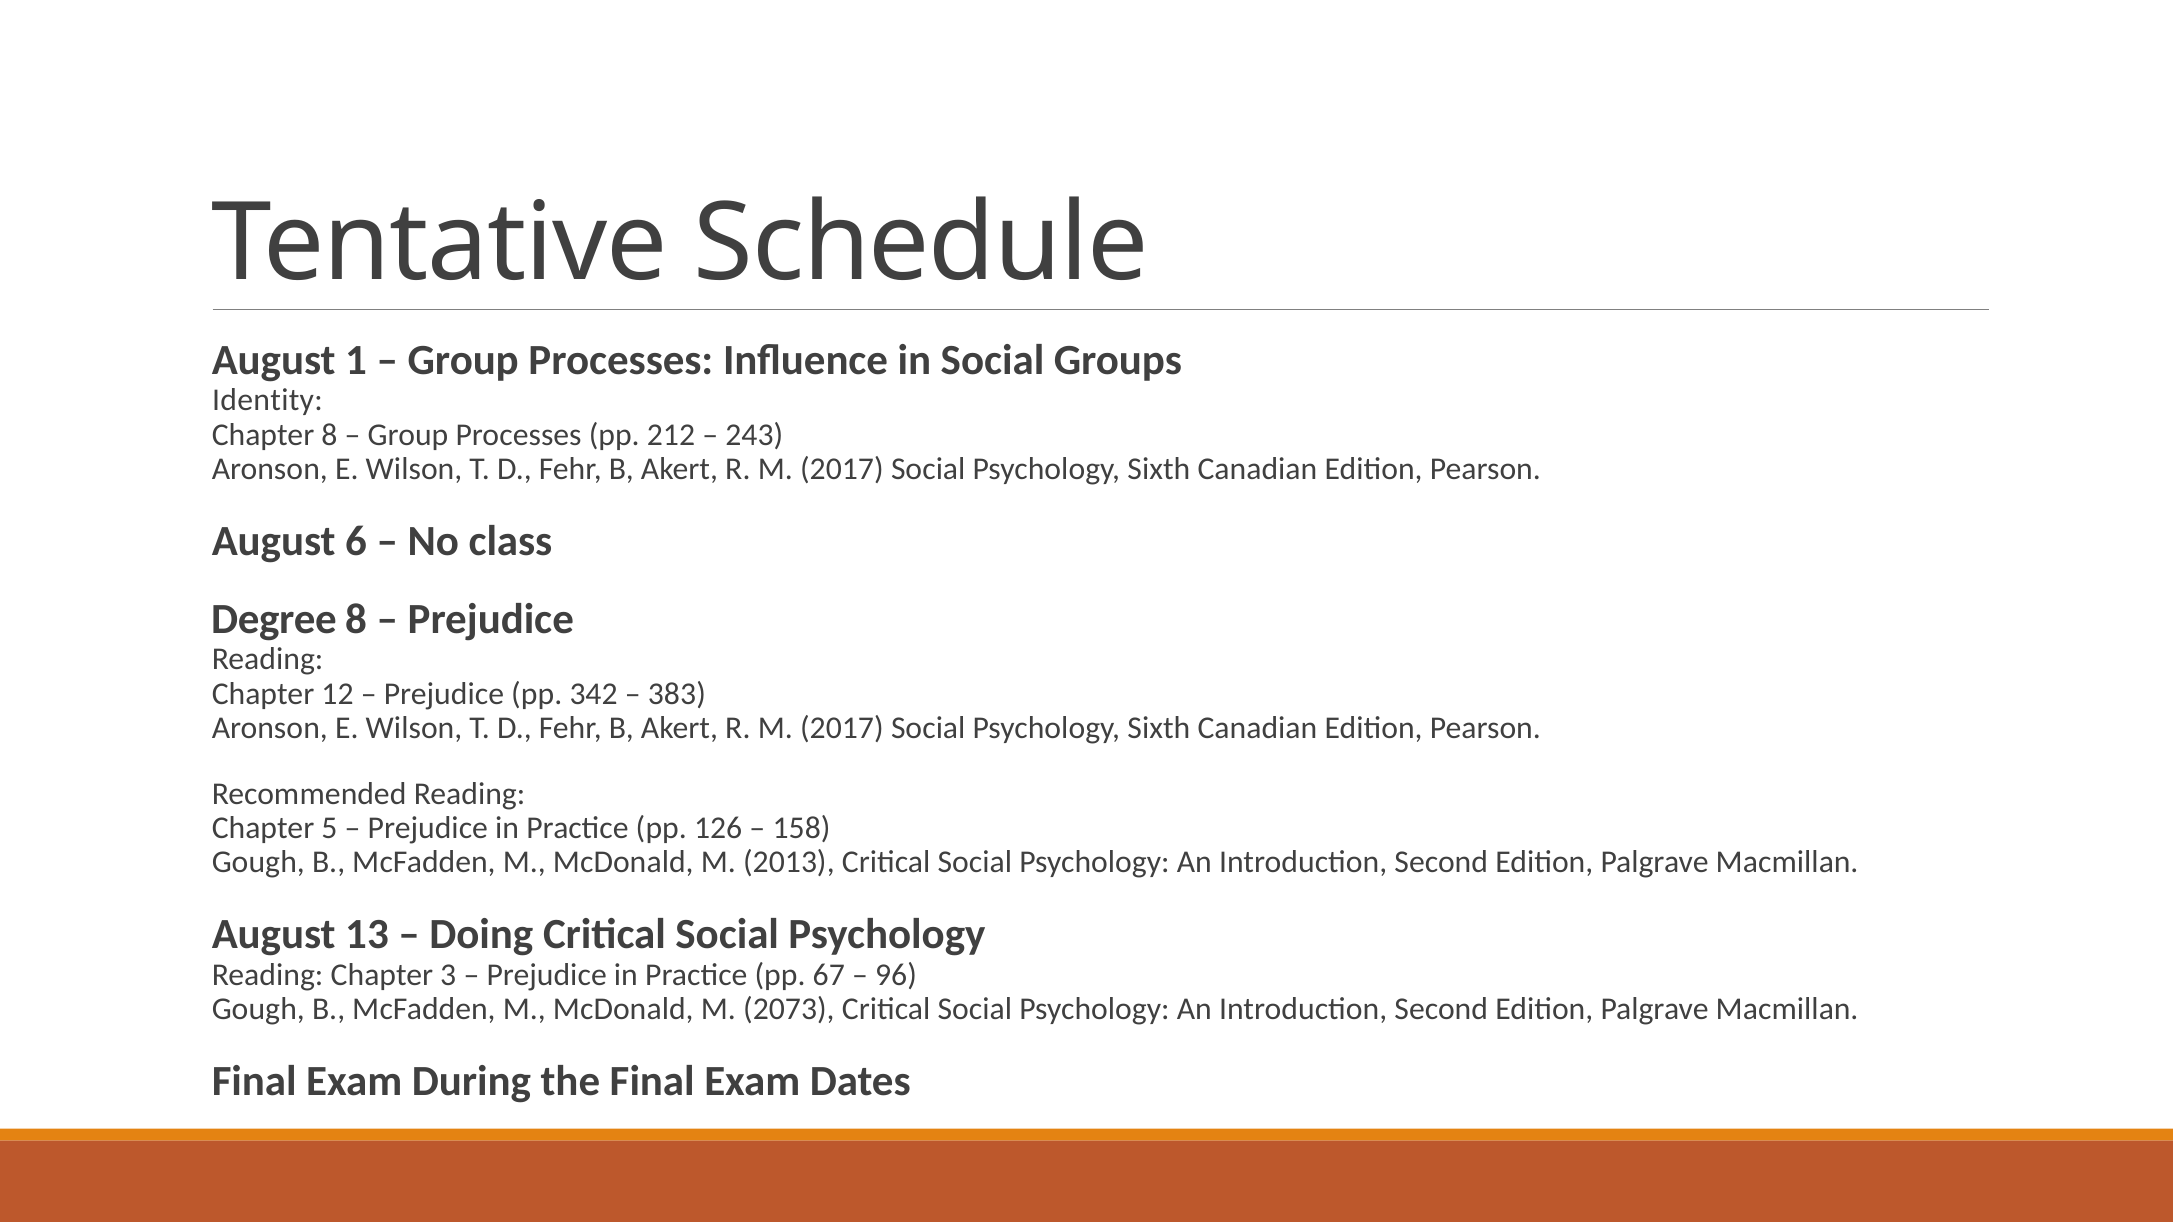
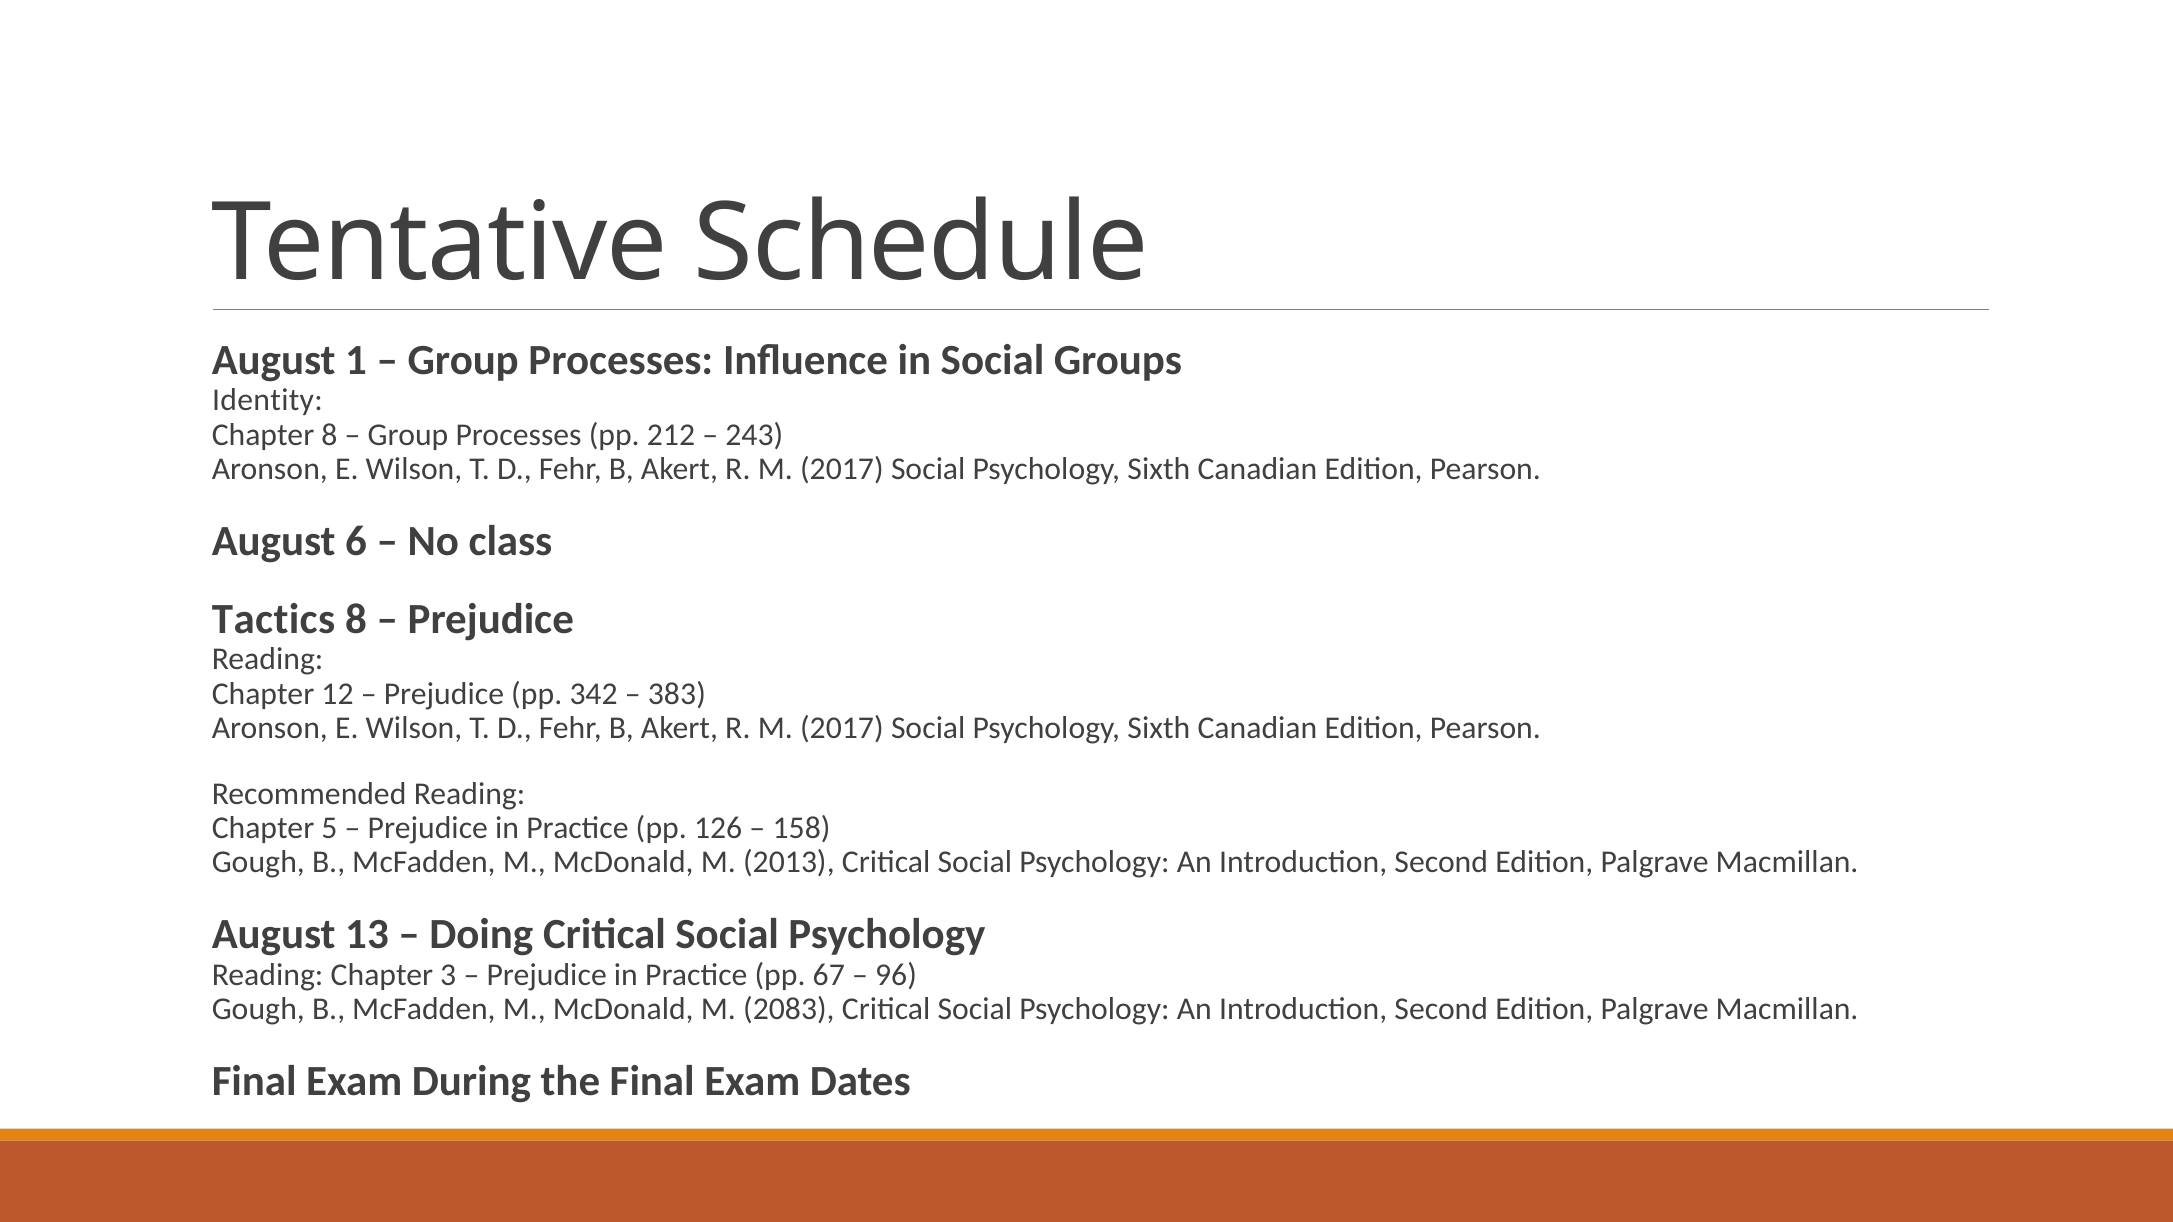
Degree: Degree -> Tactics (274, 619)
2073: 2073 -> 2083 (789, 1009)
